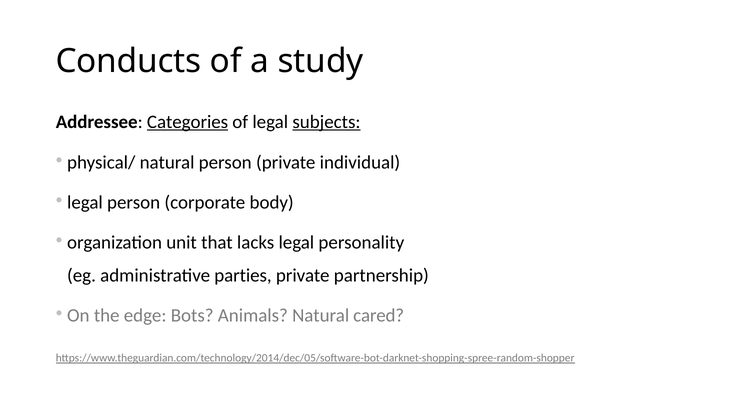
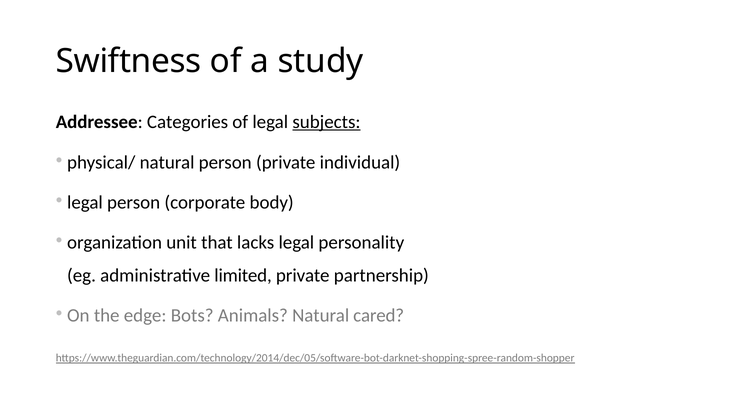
Conducts: Conducts -> Swiftness (129, 61)
Categories underline: present -> none (188, 122)
parties: parties -> limited (243, 275)
